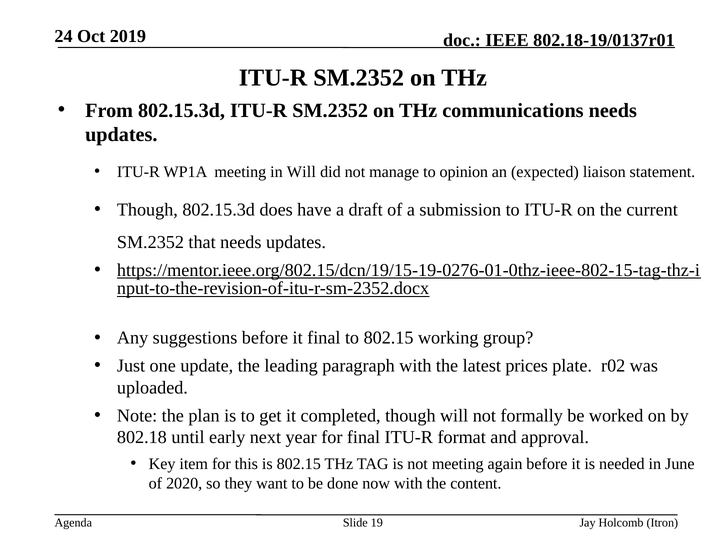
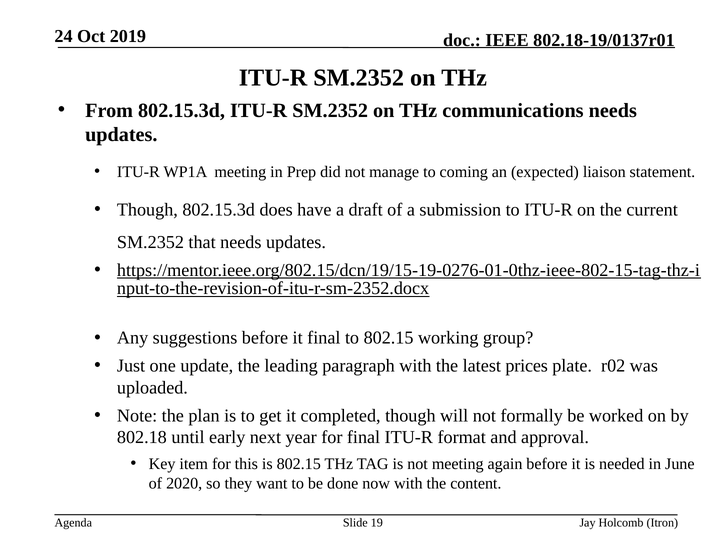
in Will: Will -> Prep (301, 172)
opinion: opinion -> coming (464, 172)
